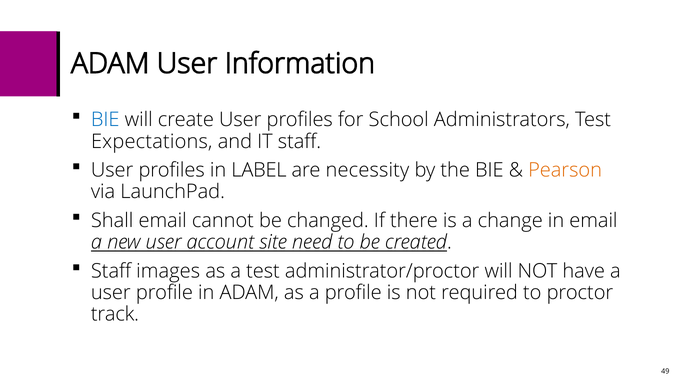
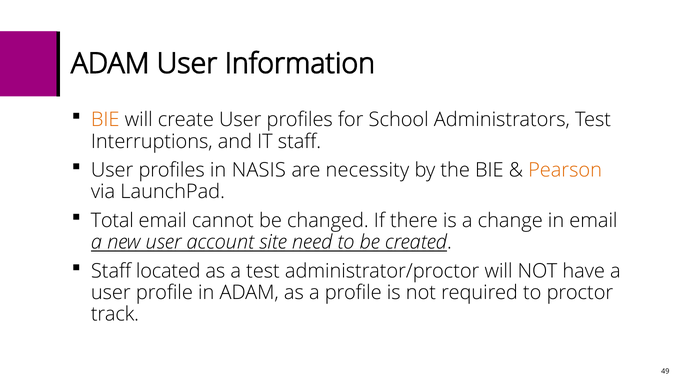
BIE colour: blue -> orange (105, 120)
Expectations: Expectations -> Interruptions (152, 141)
LABEL: LABEL -> NASIS (259, 170)
Shall: Shall -> Total (112, 221)
images: images -> located (168, 271)
